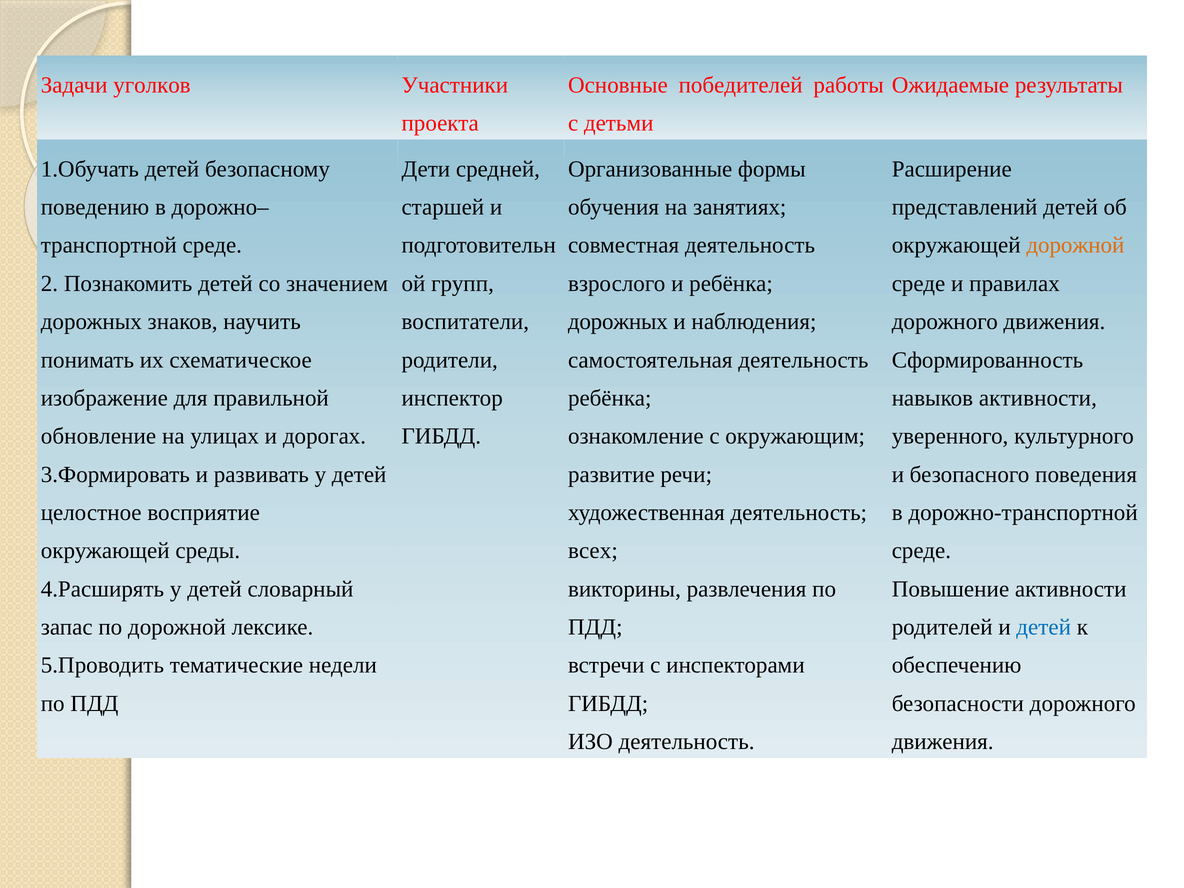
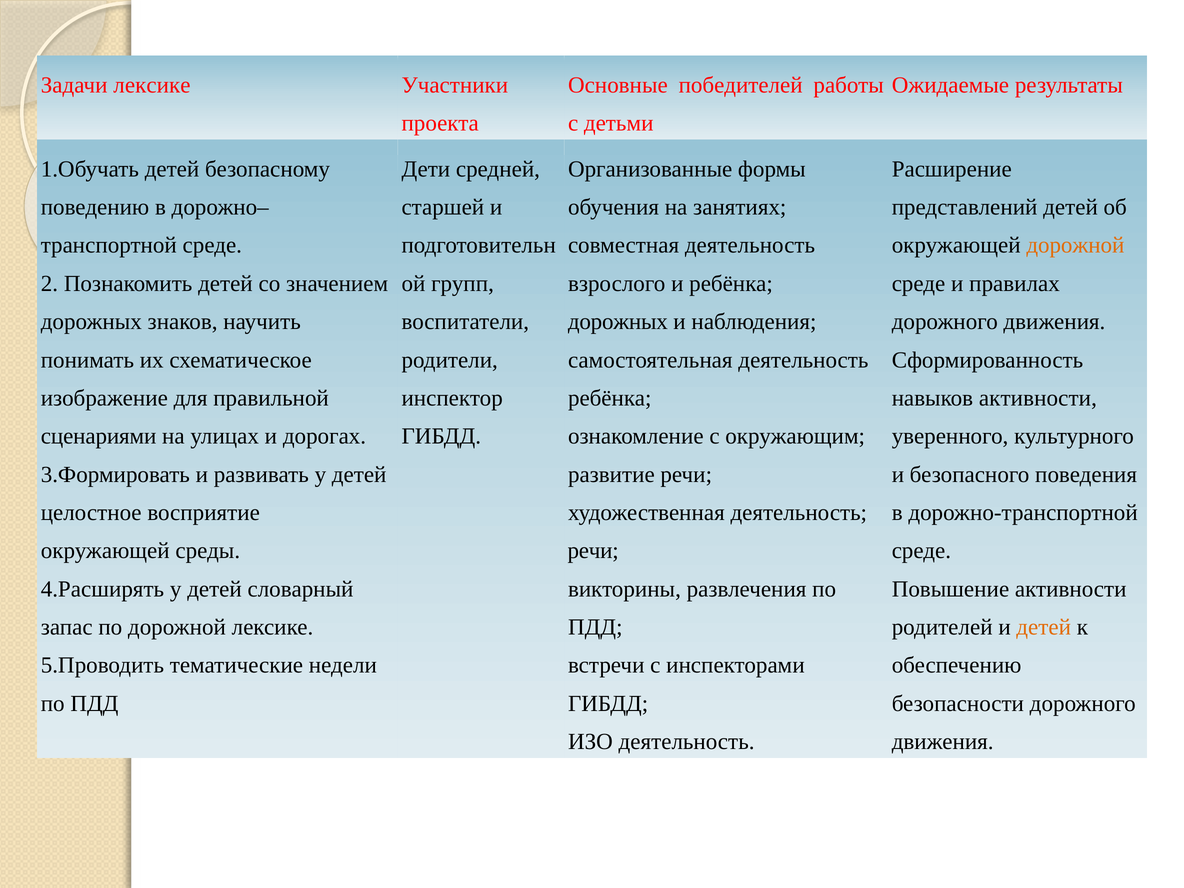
Задачи уголков: уголков -> лексике (152, 85)
обновление: обновление -> сценариями (99, 436)
всех: всех -> речи (593, 551)
детей colour: blue -> orange (1044, 627)
